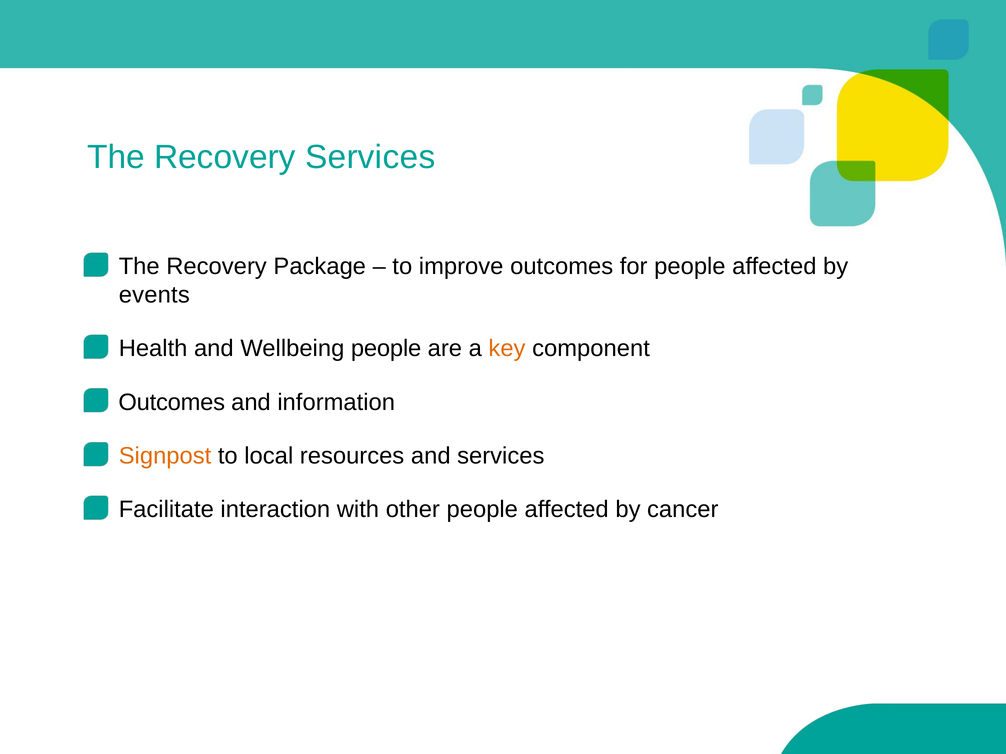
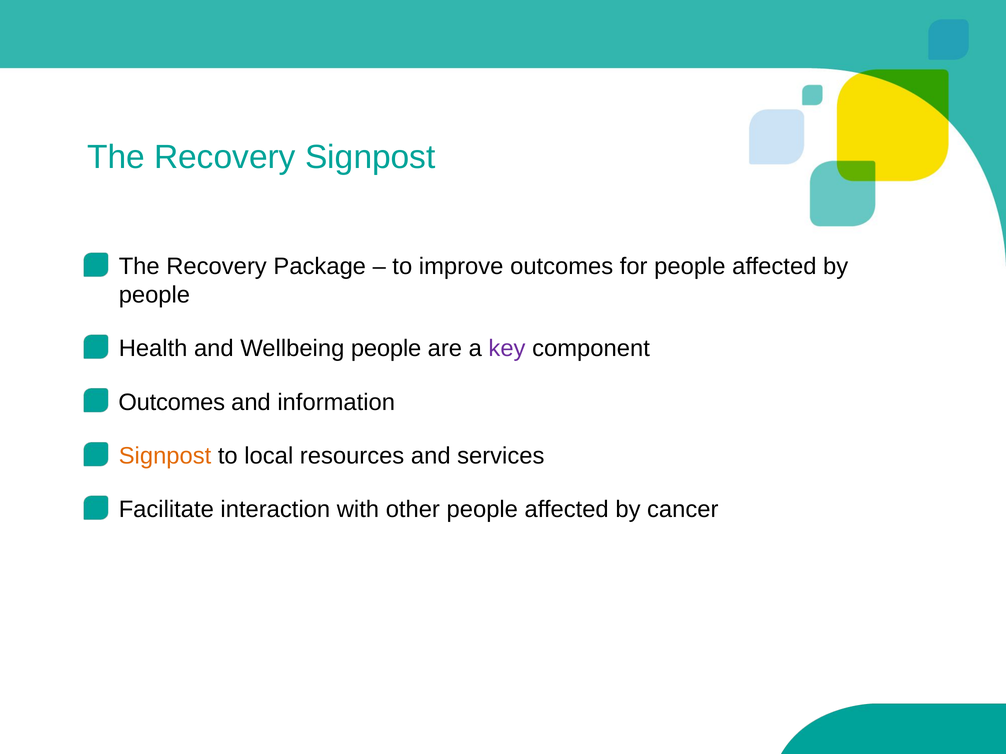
Recovery Services: Services -> Signpost (370, 157)
events: events -> people (154, 295)
key colour: orange -> purple (507, 349)
